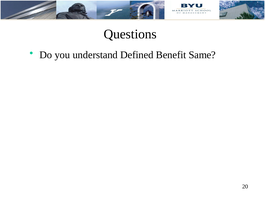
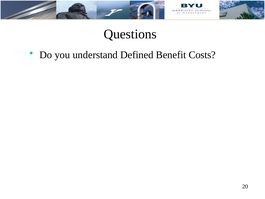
Same: Same -> Costs (202, 55)
